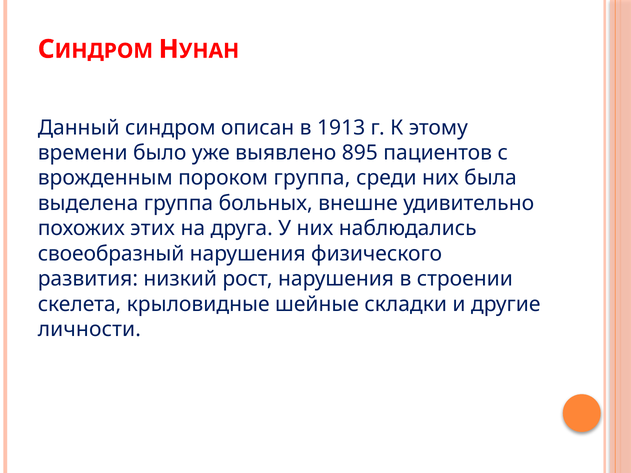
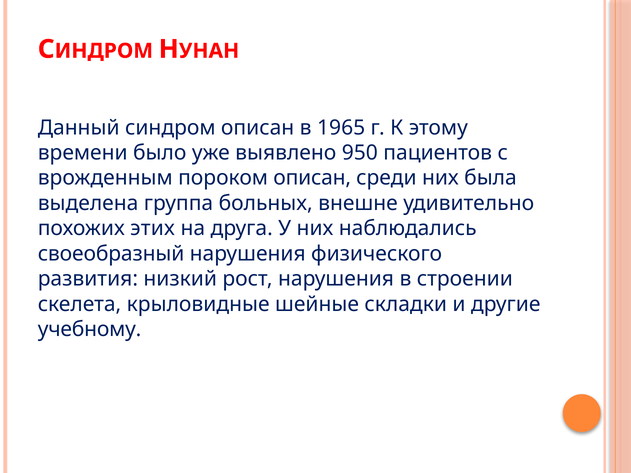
1913: 1913 -> 1965 (341, 128)
895: 895 -> 950 (360, 153)
пороком группа: группа -> описан (312, 178)
личности: личности -> учебному (90, 330)
